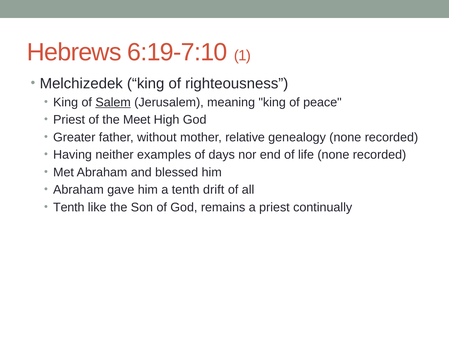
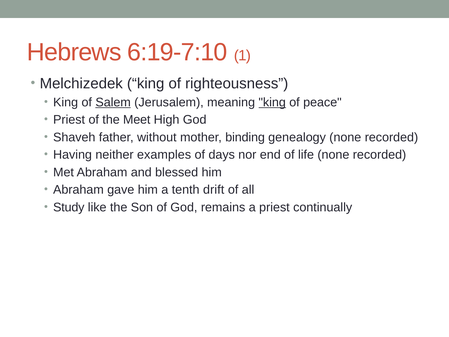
king underline: none -> present (272, 102)
Greater: Greater -> Shaveh (74, 137)
relative: relative -> binding (245, 137)
Tenth: Tenth -> Study (69, 207)
